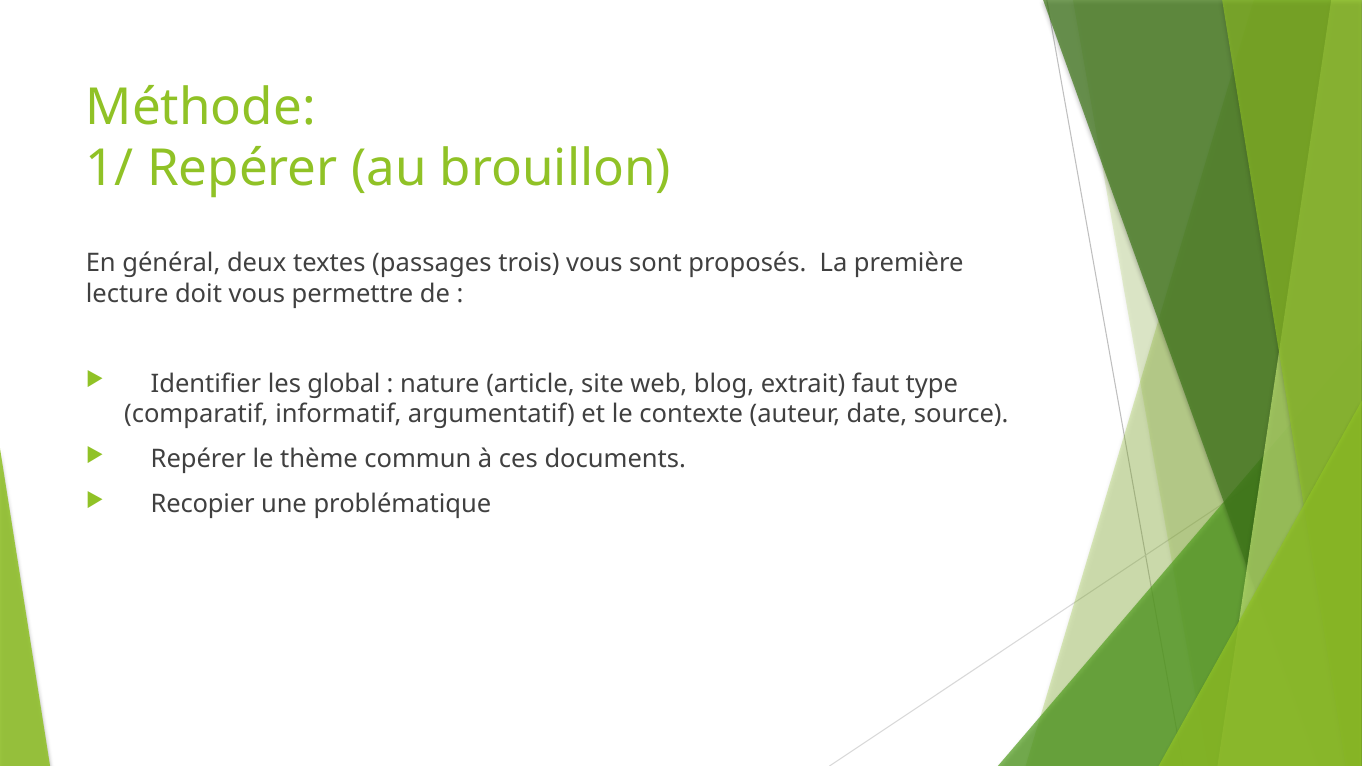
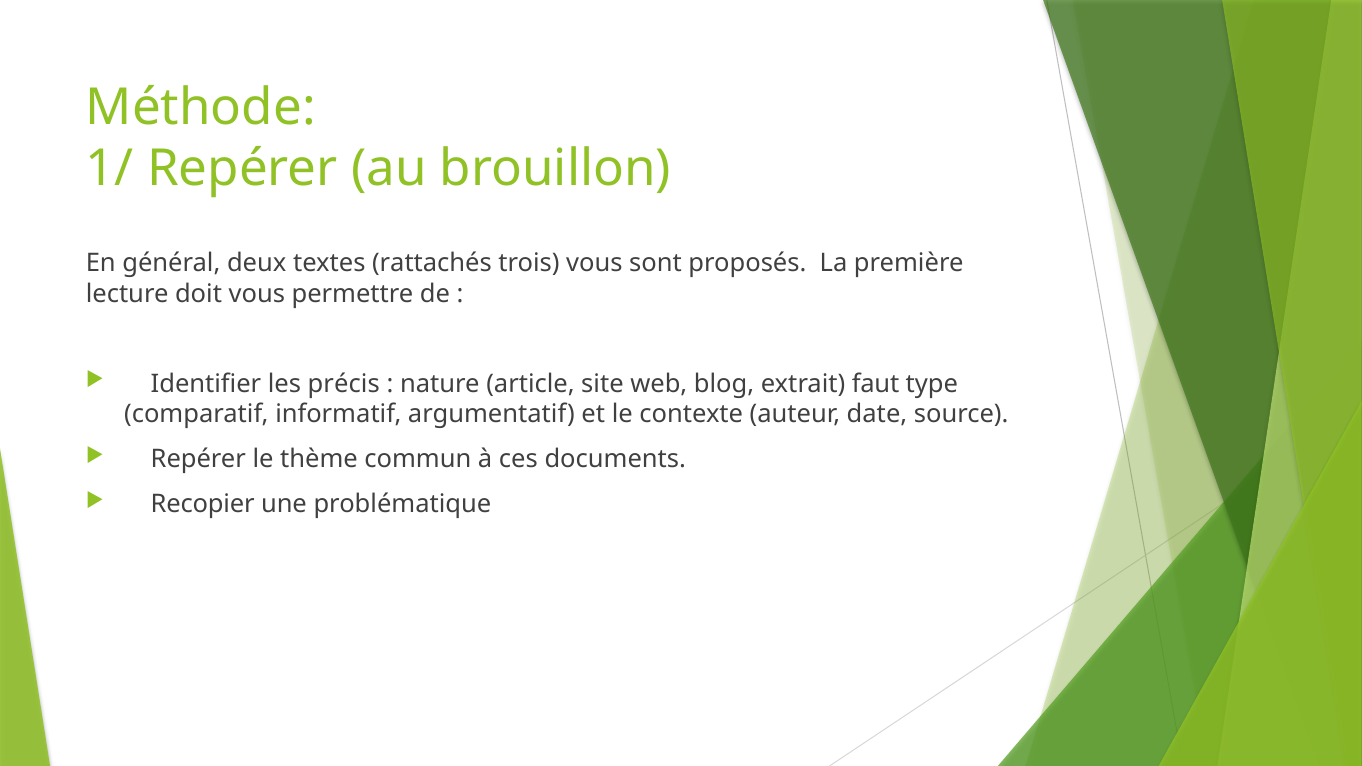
passages: passages -> rattachés (432, 264)
global: global -> précis (344, 384)
